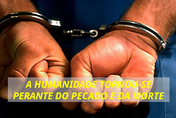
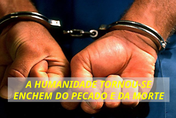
PERANTE: PERANTE -> ENCHEM (33, 96)
